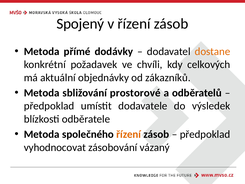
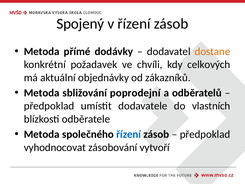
prostorové: prostorové -> poprodejní (135, 93)
výsledek: výsledek -> vlastních (211, 106)
řízení colour: orange -> blue (129, 134)
vázaný: vázaný -> vytvoří (155, 147)
